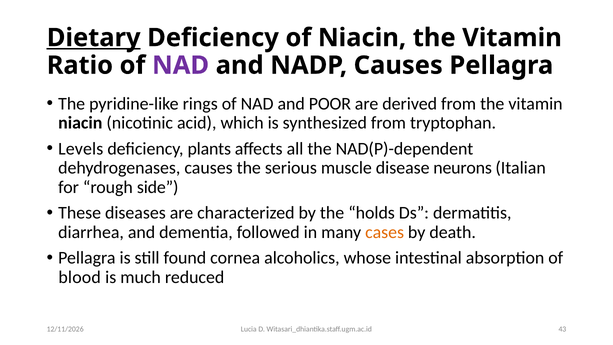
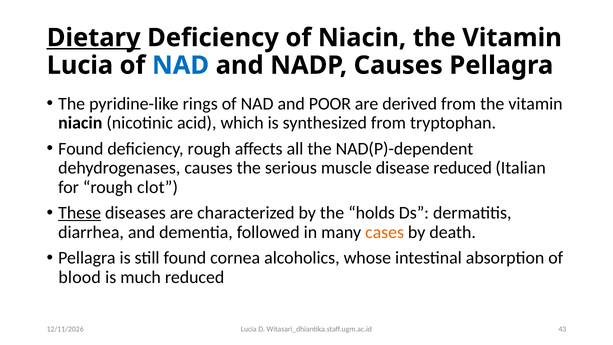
Ratio: Ratio -> Lucia (80, 65)
NAD colour: purple -> blue (181, 65)
Levels: Levels -> Found (81, 149)
deficiency plants: plants -> rough (209, 149)
disease neurons: neurons -> reduced (463, 168)
side: side -> clot (158, 187)
These underline: none -> present (80, 213)
